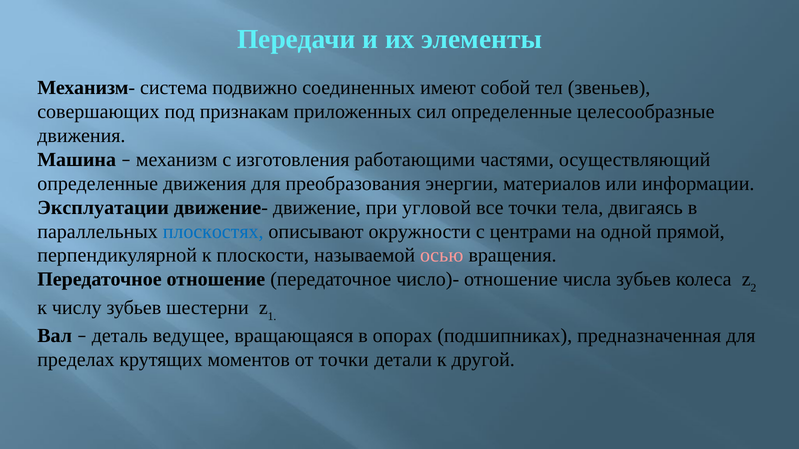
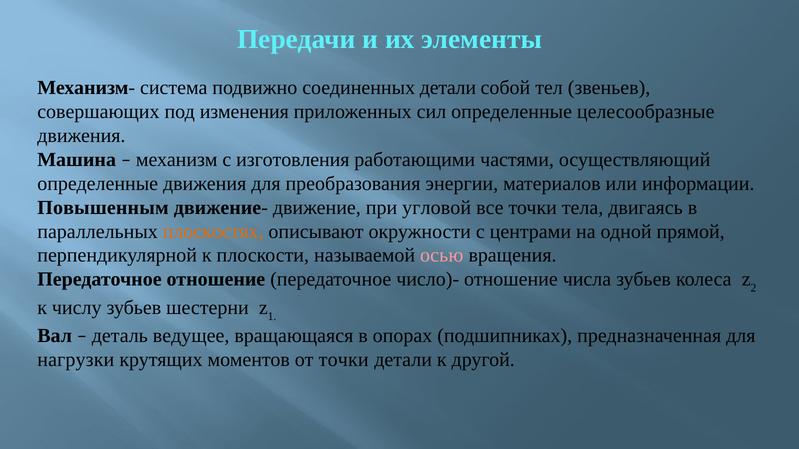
соединенных имеют: имеют -> детали (448, 88)
признакам: признакам -> изменения (244, 112)
Эксплуатации: Эксплуатации -> Повышенным (103, 208)
плоскостях colour: blue -> orange (213, 232)
пределах: пределах -> нагрузки (76, 360)
